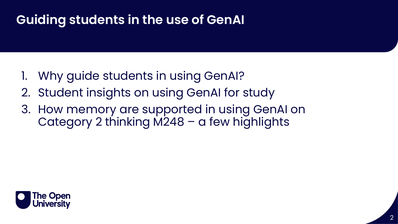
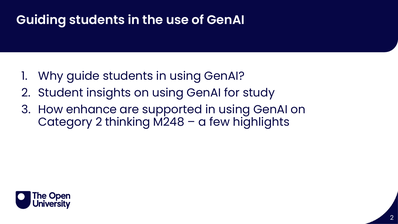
memory: memory -> enhance (91, 109)
